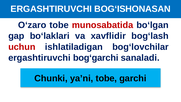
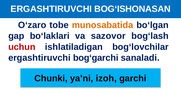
munosabatida colour: red -> orange (103, 25)
xavflidir: xavflidir -> sazovor (108, 36)
ya’ni tobe: tobe -> izoh (106, 78)
